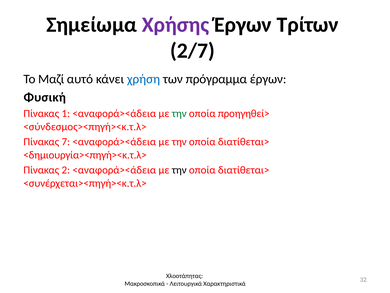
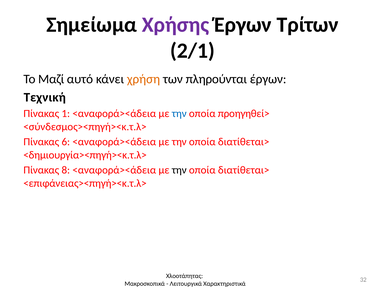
2/7: 2/7 -> 2/1 (193, 51)
χρήση colour: blue -> orange (144, 79)
πρόγραμμα: πρόγραμμα -> πληρούνται (216, 79)
Φυσική: Φυσική -> Τεχνική (45, 97)
την colour: green -> blue (179, 113)
7: 7 -> 6 (66, 142)
2: 2 -> 8 (66, 170)
<συνέρχεται><πηγή><κ.τ.λ>: <συνέρχεται><πηγή><κ.τ.λ> -> <επιφάνειας><πηγή><κ.τ.λ> (85, 183)
